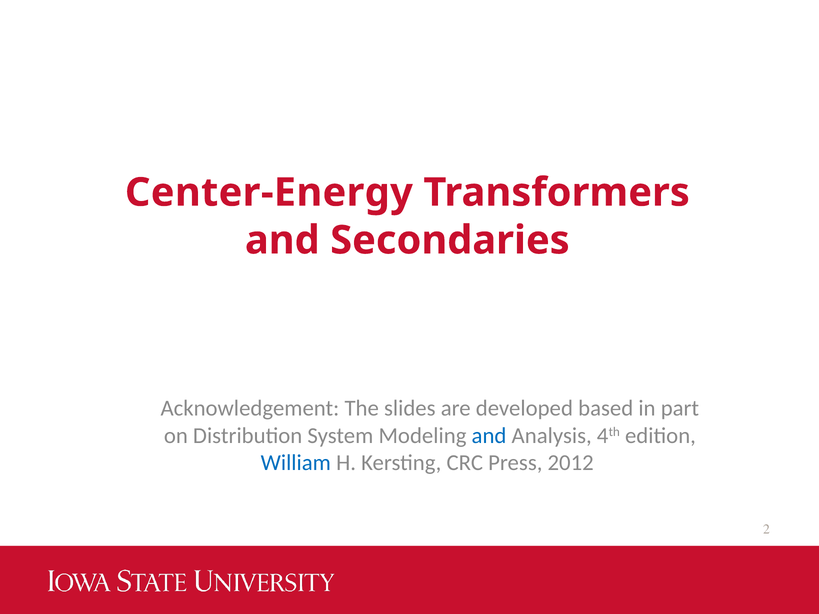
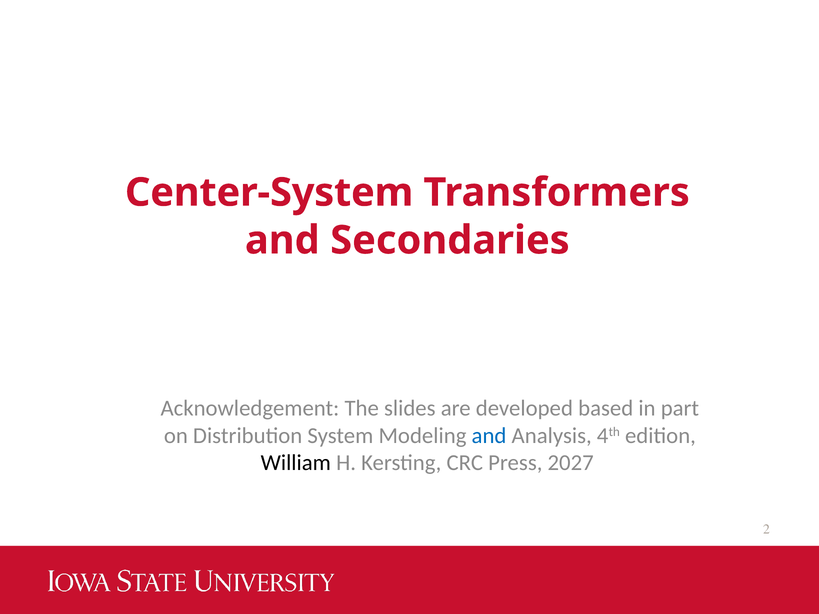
Center-Energy: Center-Energy -> Center-System (269, 193)
William colour: blue -> black (296, 463)
2012: 2012 -> 2027 (571, 463)
